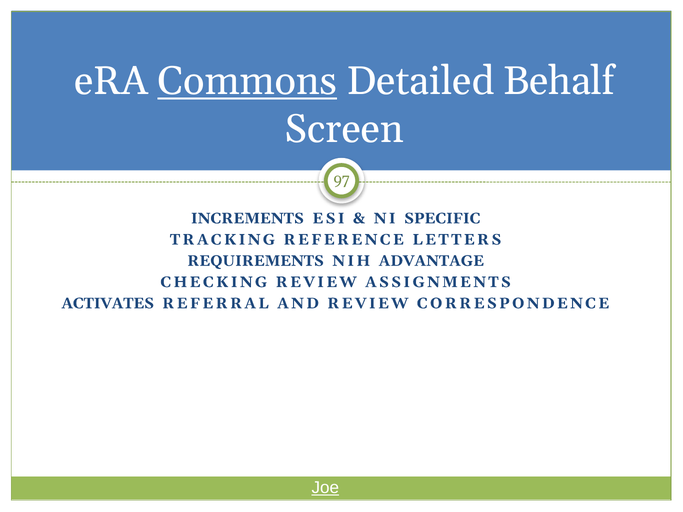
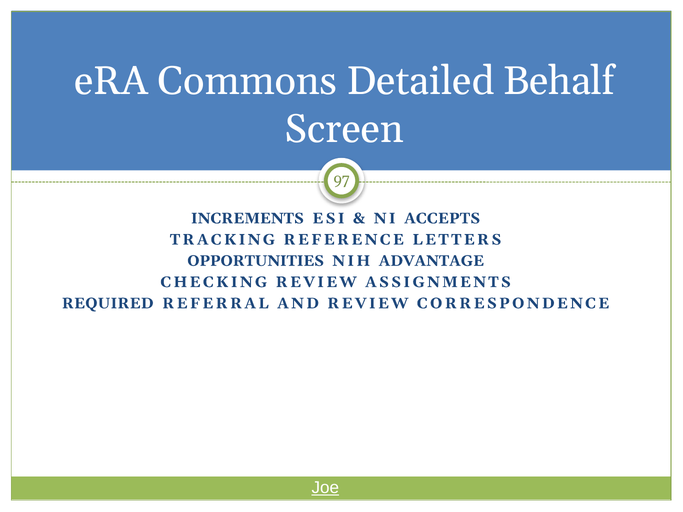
Commons underline: present -> none (247, 81)
SPECIFIC: SPECIFIC -> ACCEPTS (442, 218)
REQUIREMENTS: REQUIREMENTS -> OPPORTUNITIES (256, 261)
ACTIVATES: ACTIVATES -> REQUIRED (108, 303)
